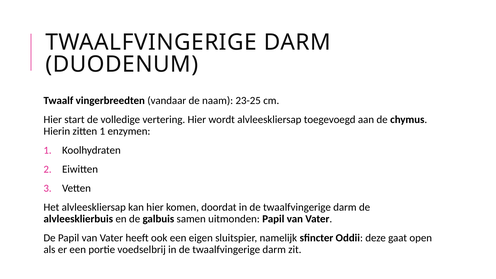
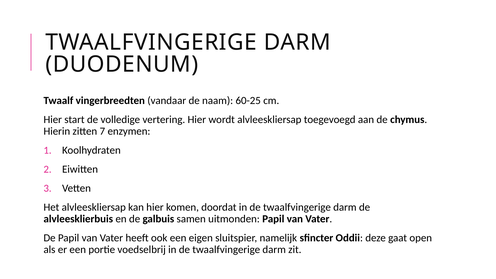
23-25: 23-25 -> 60-25 (248, 101)
zitten 1: 1 -> 7 (102, 131)
